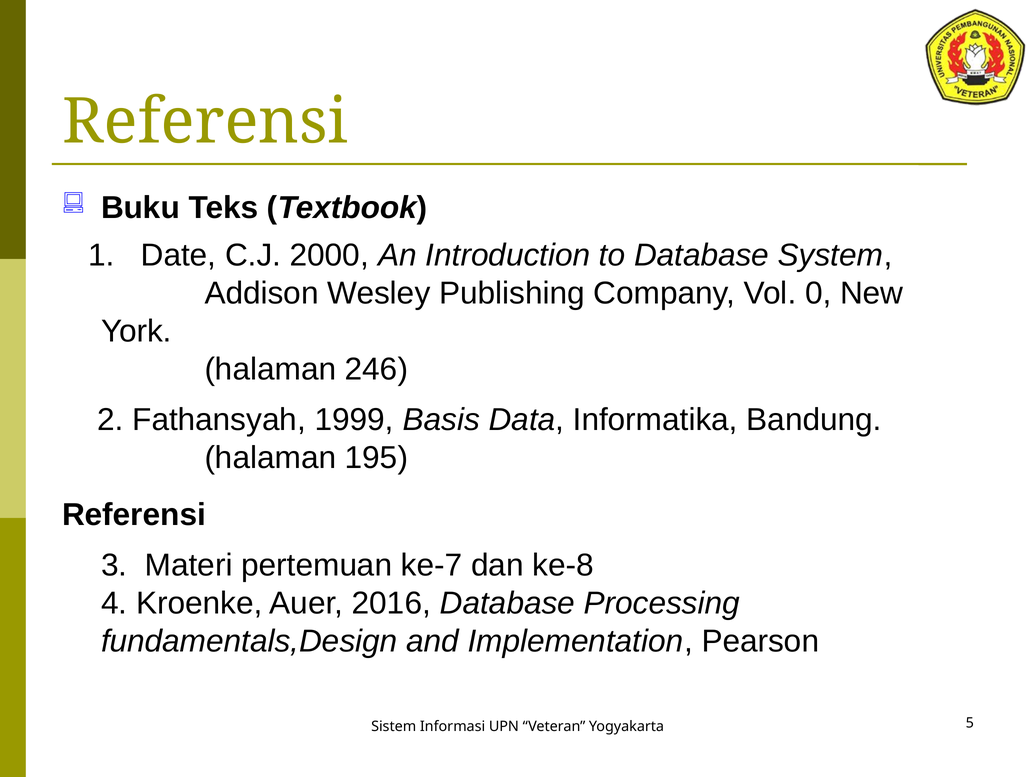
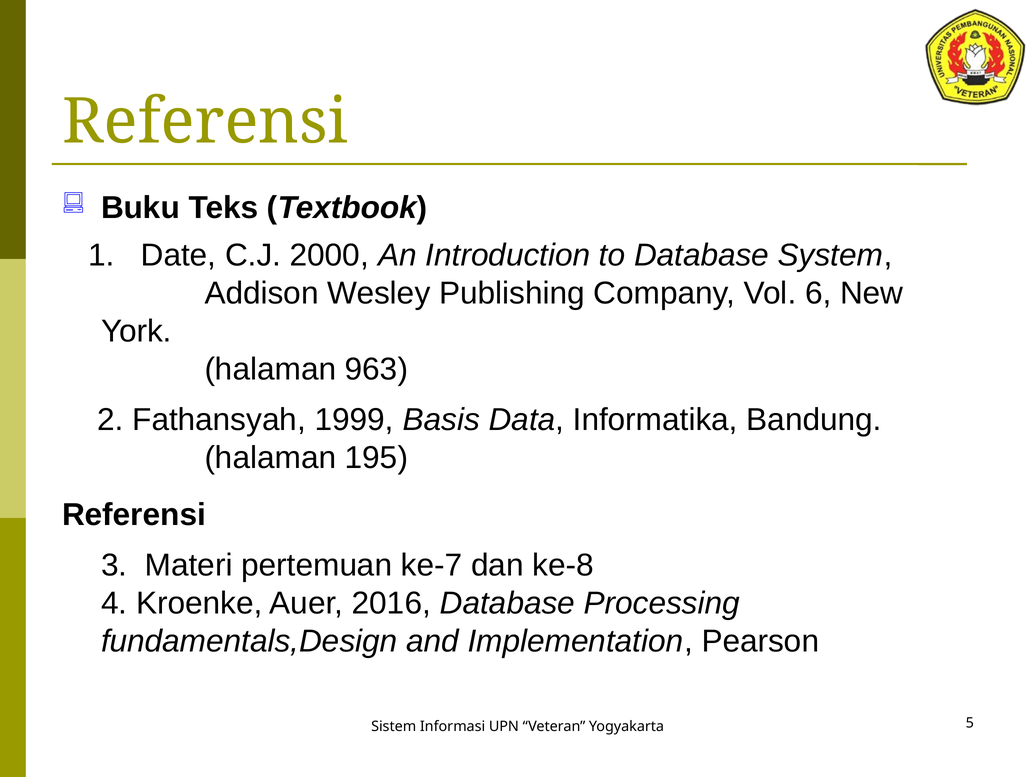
0: 0 -> 6 (818, 293)
246: 246 -> 963 (376, 369)
